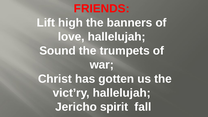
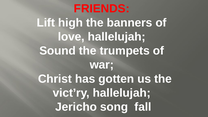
spirit: spirit -> song (114, 107)
